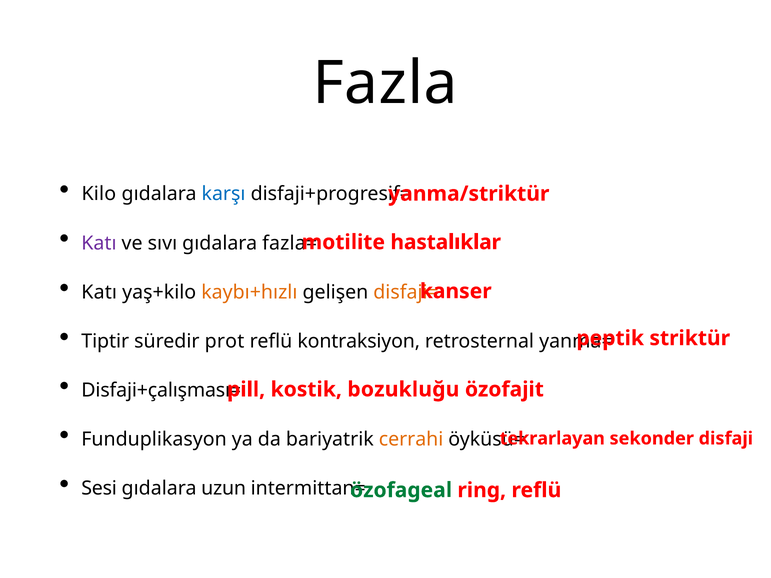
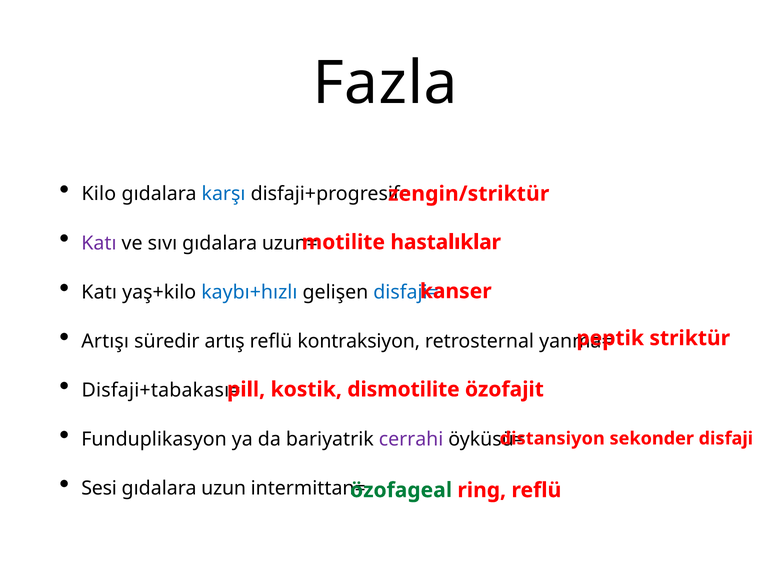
yanma/striktür: yanma/striktür -> zengin/striktür (469, 194)
fazla=: fazla= -> uzun= (290, 243)
kaybı+hızlı colour: orange -> blue (249, 292)
disfaji= colour: orange -> blue (406, 292)
Tiptir: Tiptir -> Artışı (105, 341)
prot: prot -> artış (225, 341)
Disfaji+çalışması=: Disfaji+çalışması= -> Disfaji+tabakası= (161, 390)
bozukluğu: bozukluğu -> dismotilite (403, 390)
cerrahi colour: orange -> purple (411, 439)
tekrarlayan: tekrarlayan -> distansiyon (552, 439)
